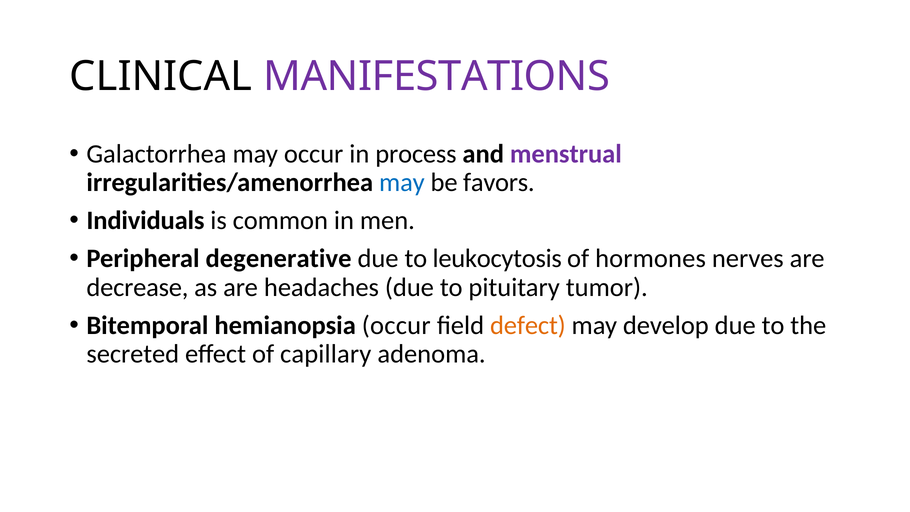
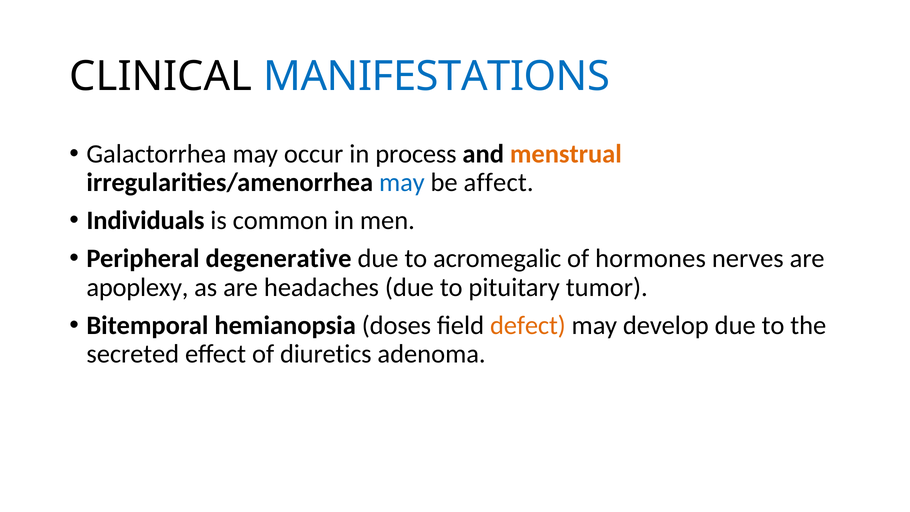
MANIFESTATIONS colour: purple -> blue (437, 76)
menstrual colour: purple -> orange (566, 154)
favors: favors -> affect (499, 182)
leukocytosis: leukocytosis -> acromegalic (497, 259)
decrease: decrease -> apoplexy (137, 287)
hemianopsia occur: occur -> doses (396, 325)
capillary: capillary -> diuretics (326, 354)
